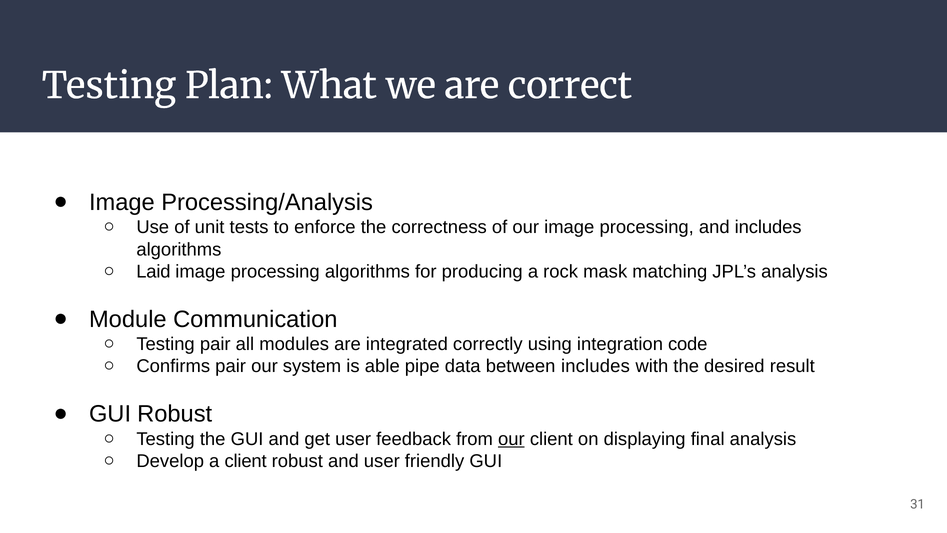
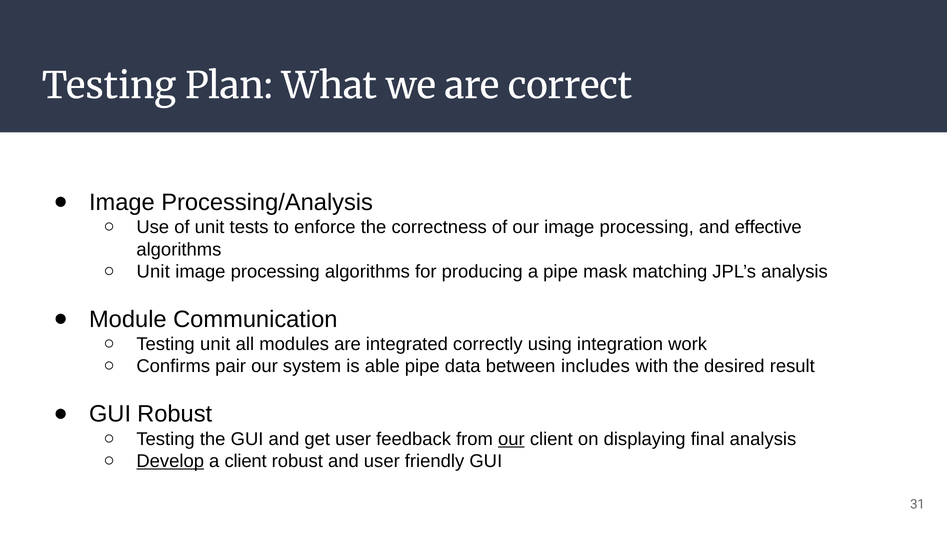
and includes: includes -> effective (768, 227)
Laid: Laid -> Unit (153, 271)
a rock: rock -> pipe (561, 271)
Testing pair: pair -> unit (215, 344)
code: code -> work (688, 344)
Develop underline: none -> present (170, 461)
